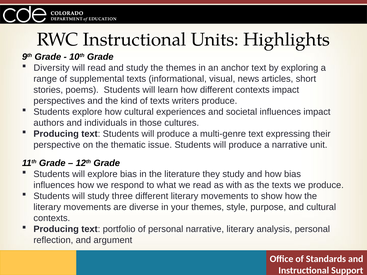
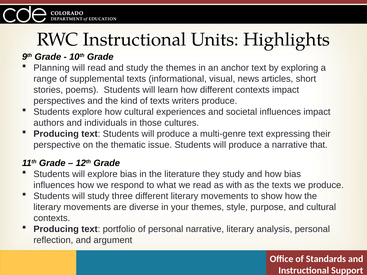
Diversity: Diversity -> Planning (52, 68)
unit: unit -> that (319, 145)
